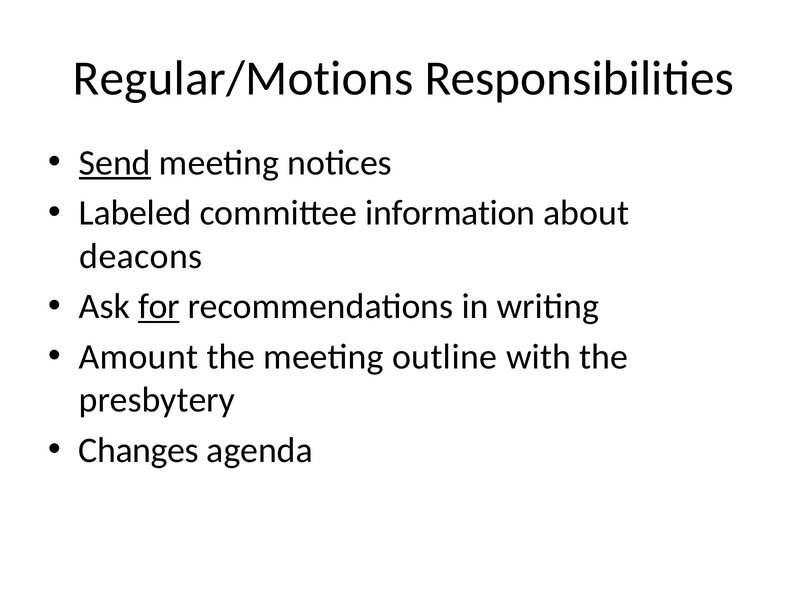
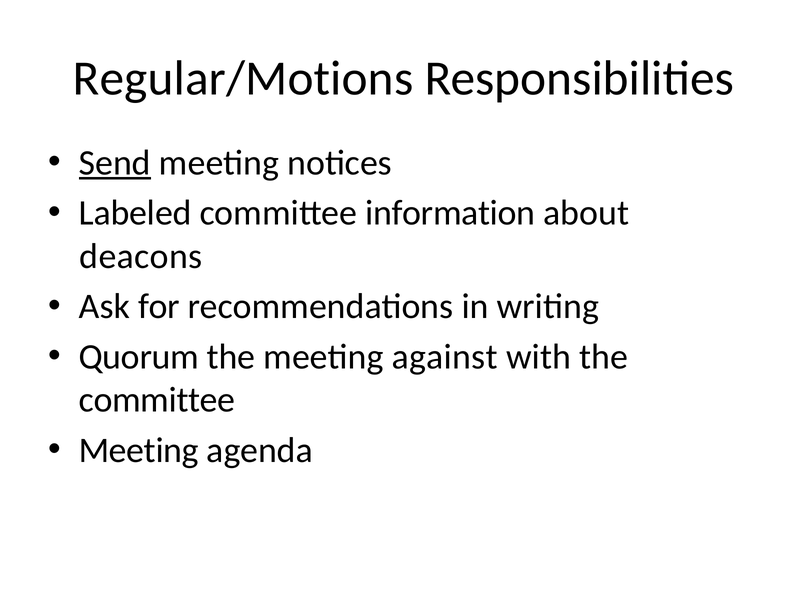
for underline: present -> none (159, 307)
Amount: Amount -> Quorum (139, 357)
outline: outline -> against (445, 357)
presbytery: presbytery -> committee (157, 400)
Changes: Changes -> Meeting (139, 450)
